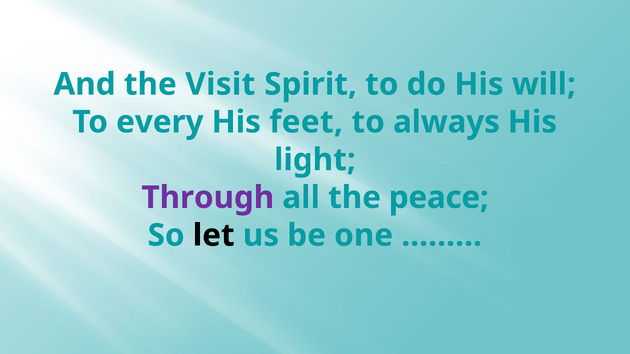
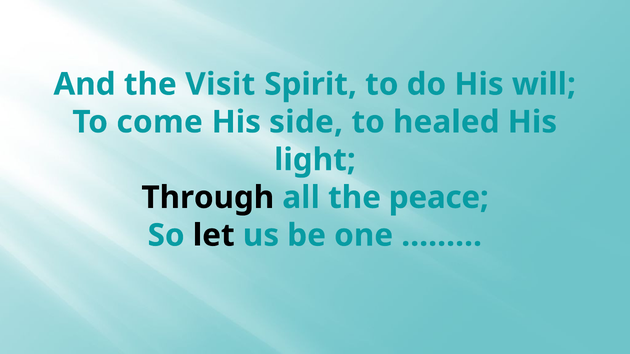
every: every -> come (160, 122)
feet: feet -> side (306, 122)
always: always -> healed (446, 122)
Through colour: purple -> black (208, 198)
